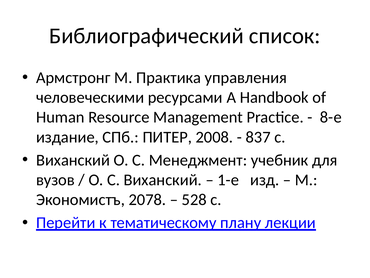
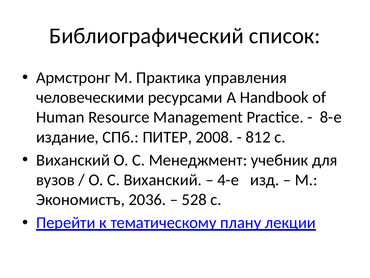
837: 837 -> 812 (258, 137)
1-е: 1-е -> 4-е (228, 180)
2078: 2078 -> 2036 (147, 199)
